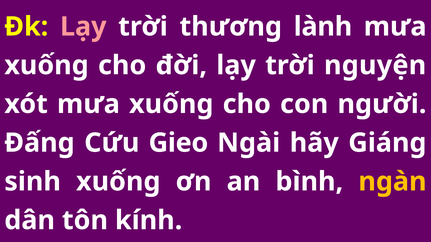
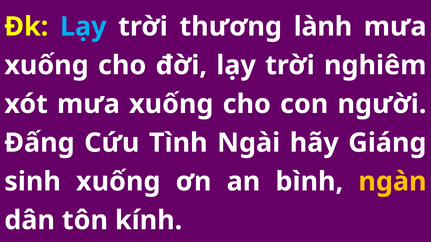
Lạy colour: pink -> light blue (83, 27)
nguyện: nguyện -> nghiêm (375, 65)
Gieo: Gieo -> Tình (178, 143)
